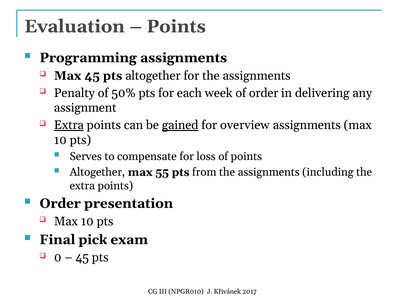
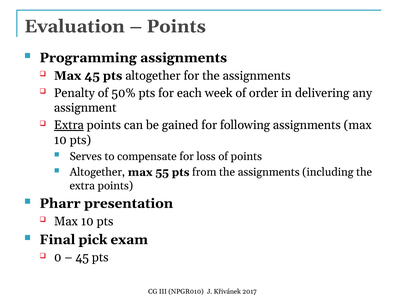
gained underline: present -> none (180, 125)
overview: overview -> following (245, 125)
Order: Order -> Pharr (60, 203)
